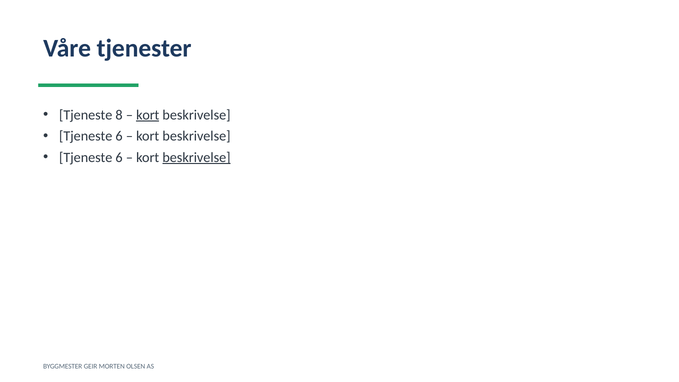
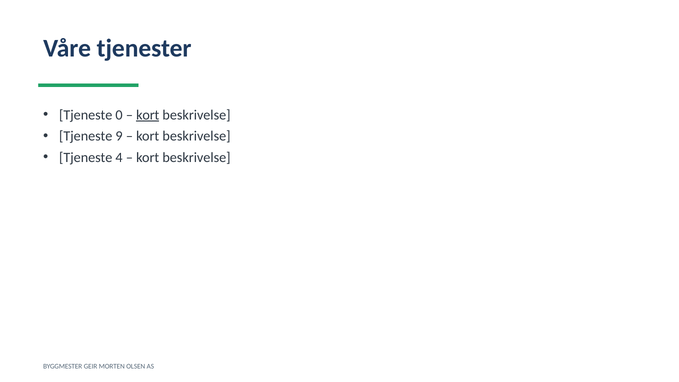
8: 8 -> 0 (119, 115)
6: 6 -> 9 (119, 136)
6: 6 -> 4 (119, 157)
beskrivelse underline: present -> none (196, 157)
